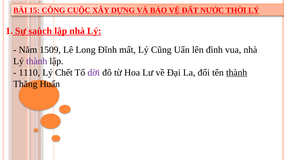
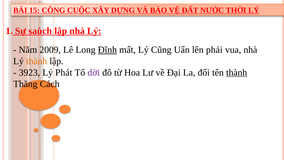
1509: 1509 -> 2009 (50, 50)
Đĩnh underline: none -> present (107, 50)
đình: đình -> phải (214, 50)
thành colour: purple -> orange (37, 61)
1110: 1110 -> 3923 (29, 72)
Chết: Chết -> Phát (64, 72)
Huấn: Huấn -> Cách (50, 84)
